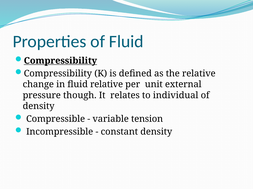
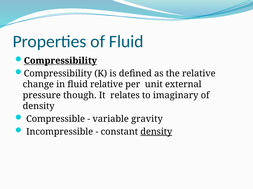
individual: individual -> imaginary (176, 96)
tension: tension -> gravity (147, 119)
density underline: none -> present (156, 132)
